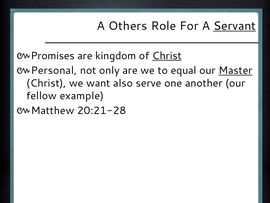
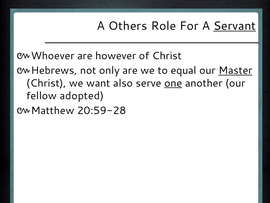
Promises: Promises -> Whoever (53, 56)
kingdom: kingdom -> however (116, 56)
Christ underline: present -> none (167, 56)
Personal: Personal -> Hebrews (54, 70)
one underline: none -> present (173, 83)
example: example -> adopted (82, 96)
20:21-28: 20:21-28 -> 20:59-28 (102, 110)
